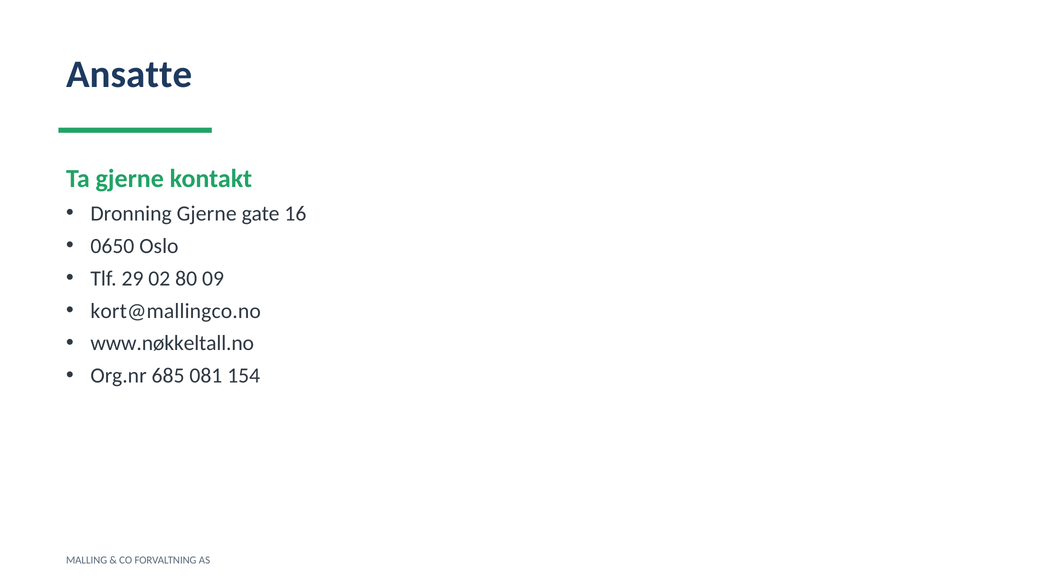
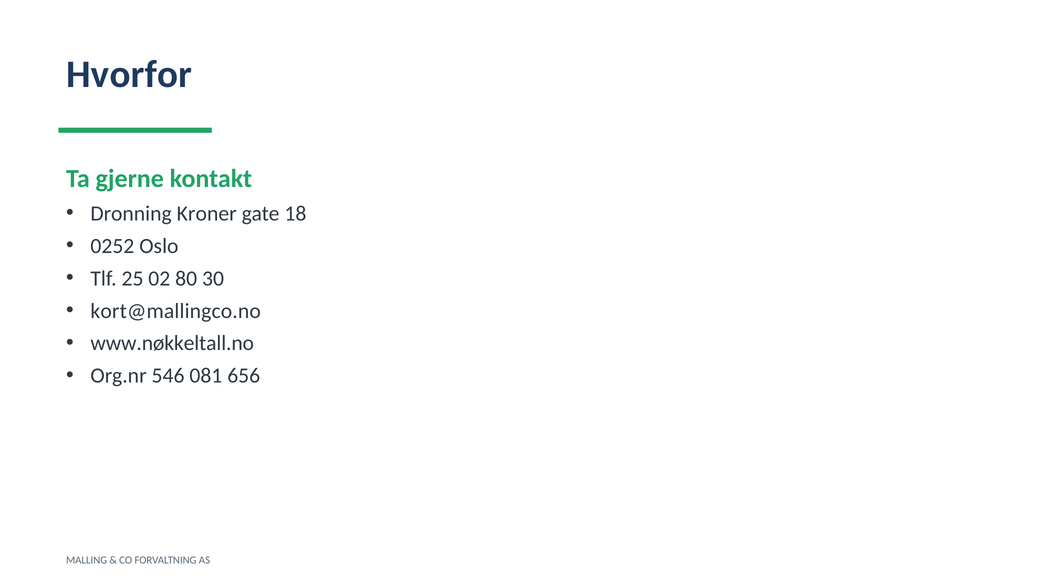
Ansatte: Ansatte -> Hvorfor (129, 74)
Dronning Gjerne: Gjerne -> Kroner (207, 214)
16: 16 -> 18 (295, 214)
0650: 0650 -> 0252 (112, 246)
29: 29 -> 25 (132, 279)
09: 09 -> 30 (213, 279)
685: 685 -> 546 (168, 376)
154: 154 -> 656 (244, 376)
